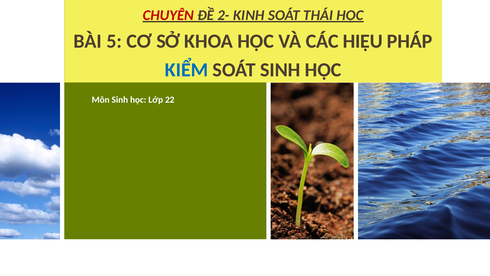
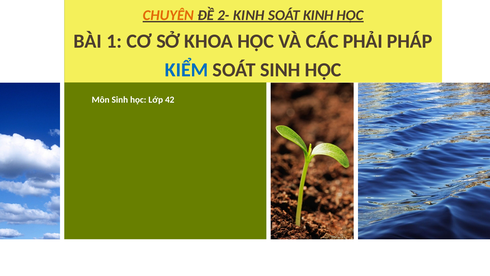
CHUYÊN colour: red -> orange (168, 15)
SOÁT THÁI: THÁI -> KINH (318, 15)
5: 5 -> 1 (114, 41)
HIỆU: HIỆU -> PHẢI (363, 41)
22: 22 -> 42 (170, 100)
